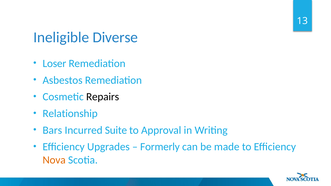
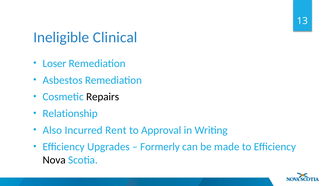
Diverse: Diverse -> Clinical (115, 37)
Bars: Bars -> Also (52, 130)
Suite: Suite -> Rent (116, 130)
Nova colour: orange -> black (54, 160)
